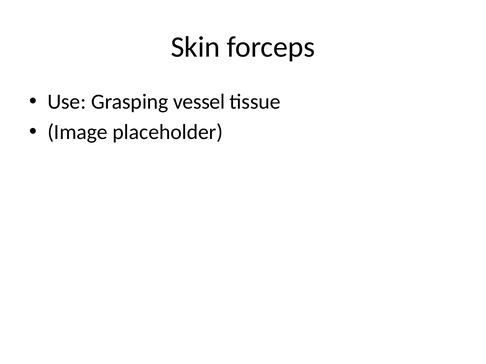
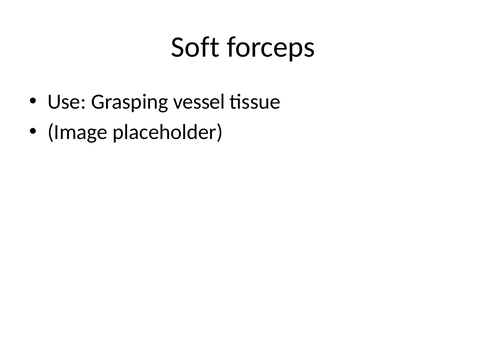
Skin: Skin -> Soft (195, 47)
